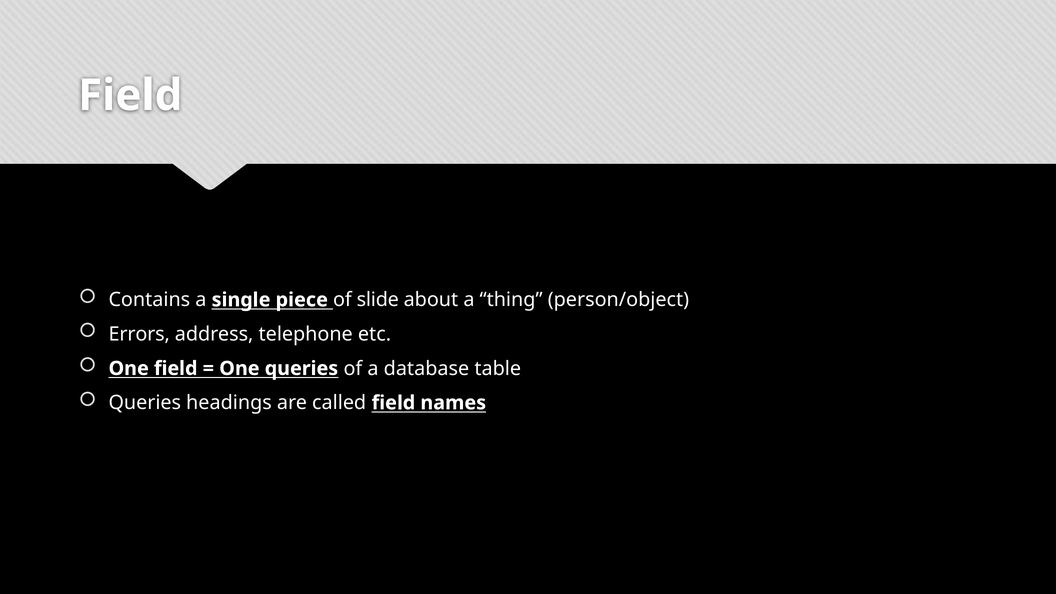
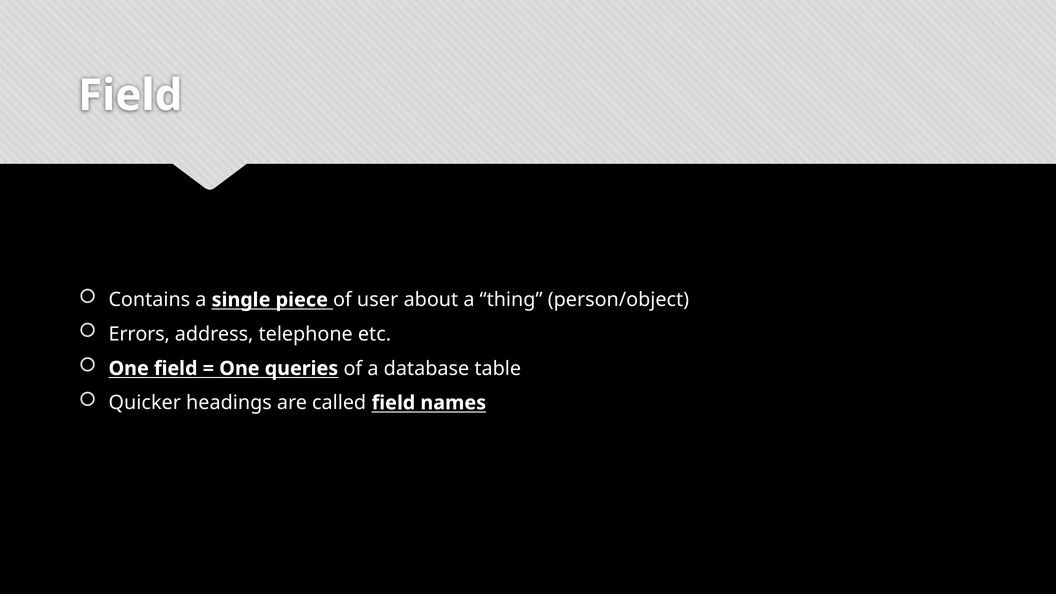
slide: slide -> user (378, 300)
Queries: Queries -> Quicker (145, 403)
